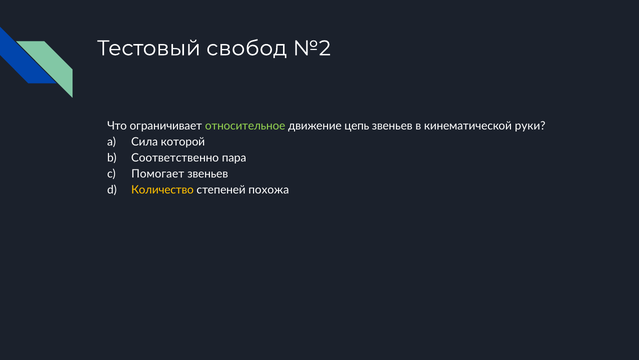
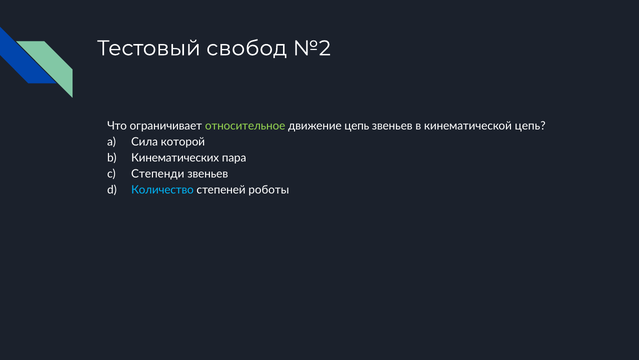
кинематической руки: руки -> цепь (530, 126)
Соответственно: Соответственно -> Кинематических (175, 158)
Помогает: Помогает -> Степенди (158, 173)
Количество colour: yellow -> light blue (163, 189)
похожа: похожа -> роботы (269, 189)
